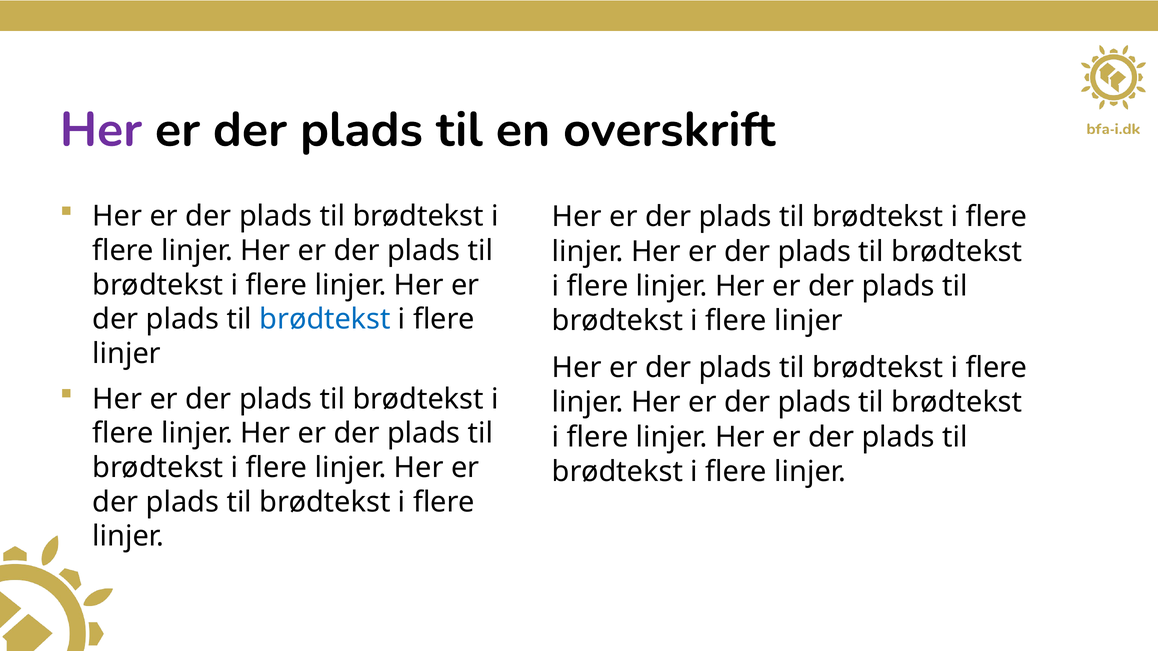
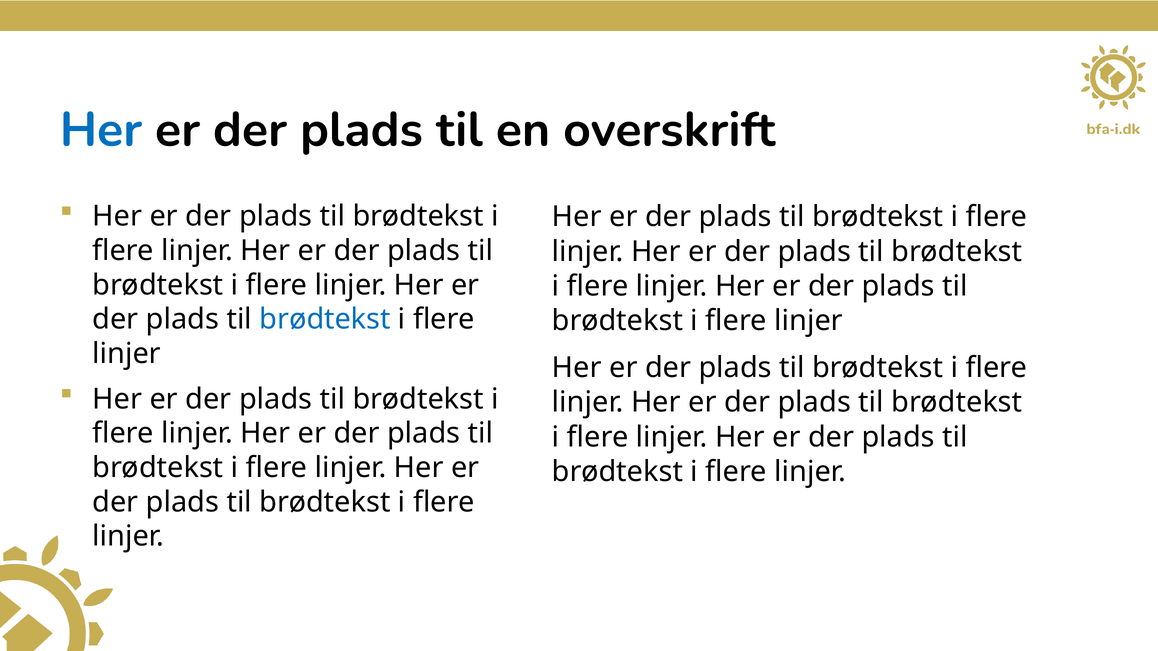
Her colour: purple -> blue (101, 130)
